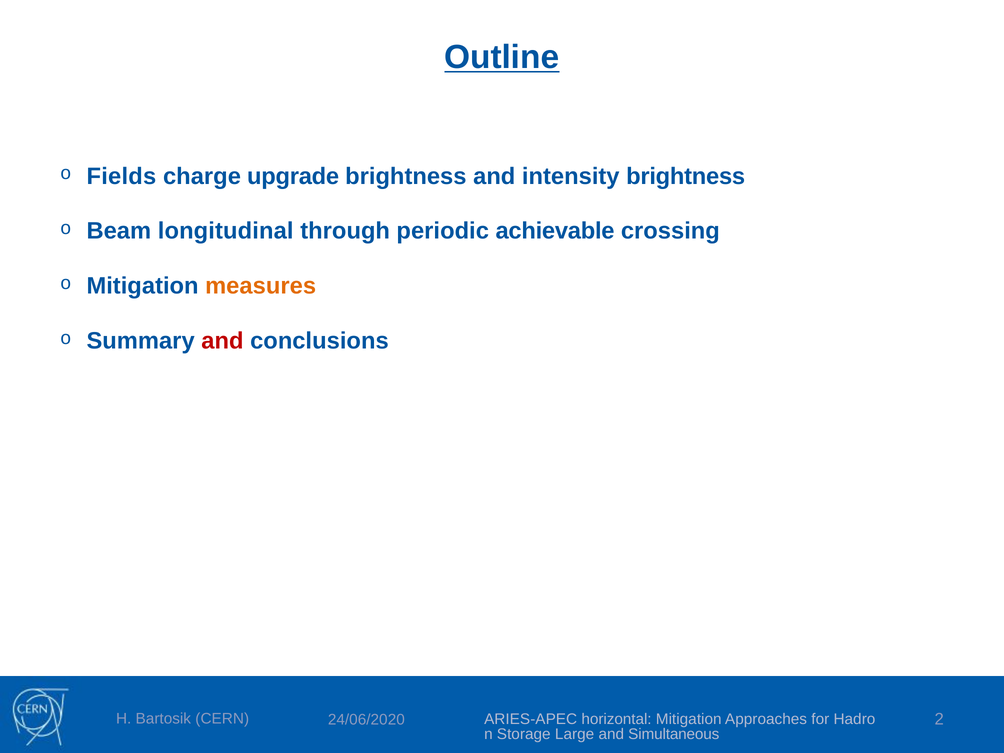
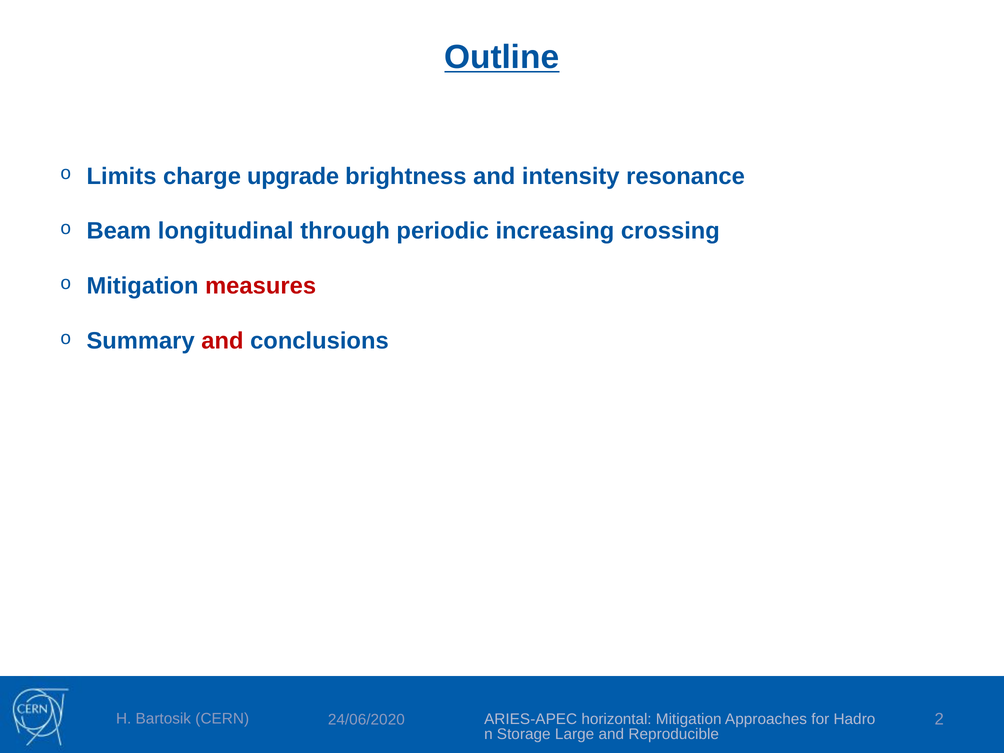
Fields: Fields -> Limits (122, 176)
intensity brightness: brightness -> resonance (686, 176)
achievable: achievable -> increasing (555, 231)
measures colour: orange -> red (261, 286)
Simultaneous: Simultaneous -> Reproducible (674, 734)
